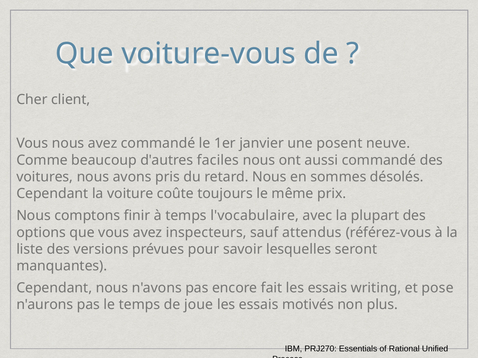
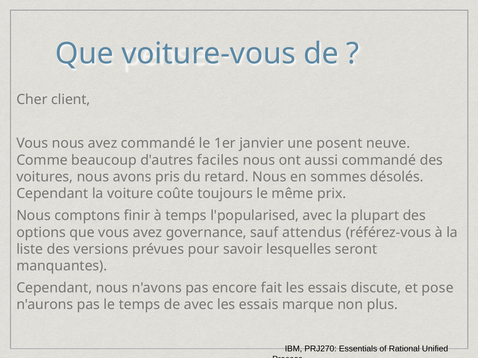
l'vocabulaire: l'vocabulaire -> l'popularised (255, 216)
inspecteurs: inspecteurs -> governance (206, 233)
writing: writing -> discute (376, 288)
de joue: joue -> avec (199, 305)
motivés: motivés -> marque (308, 305)
